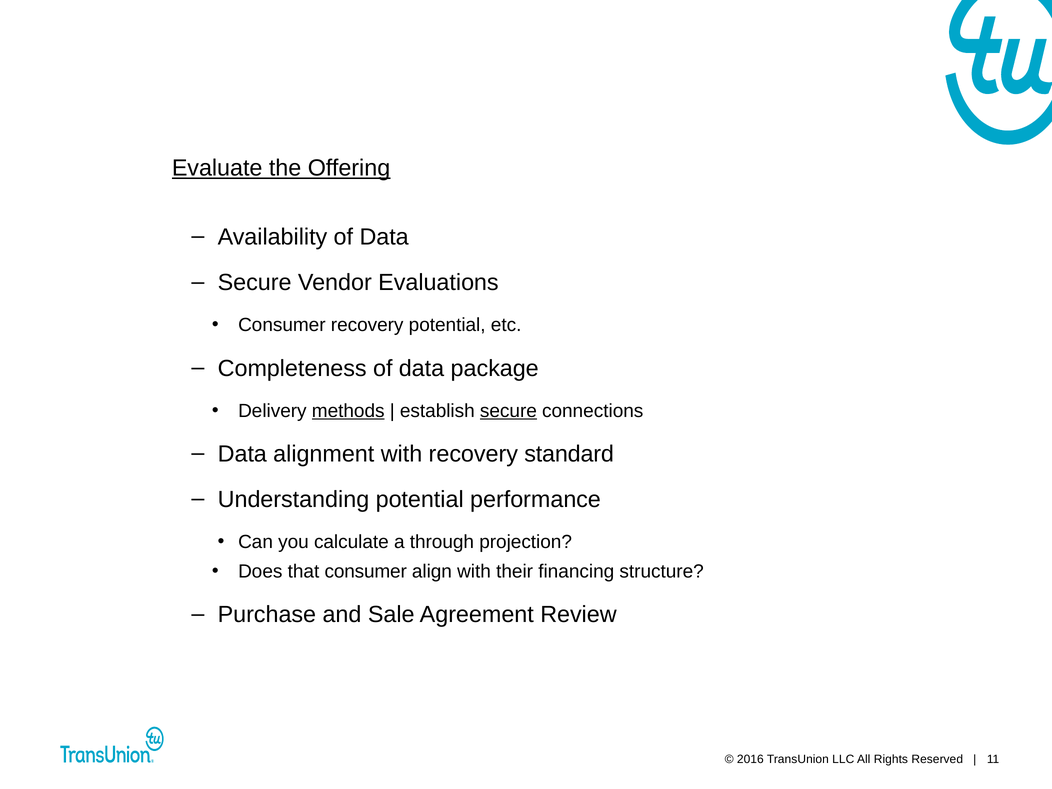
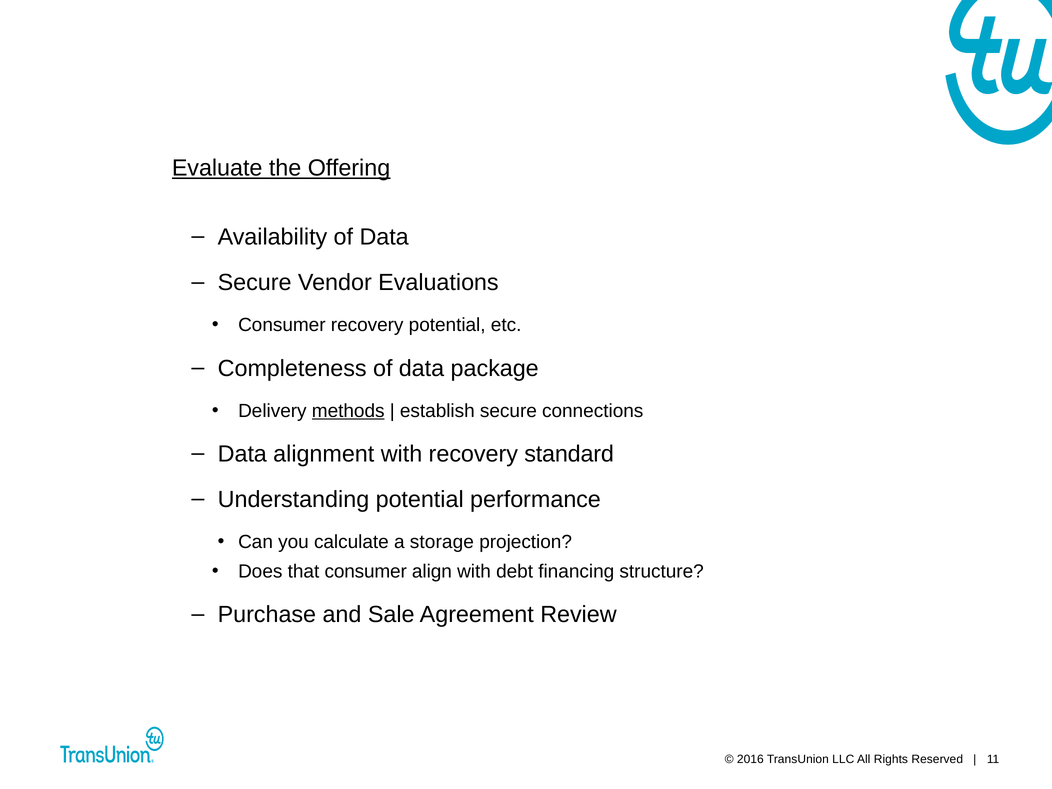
secure underline: present -> none (508, 411)
through: through -> storage (442, 542)
their: their -> debt (515, 571)
